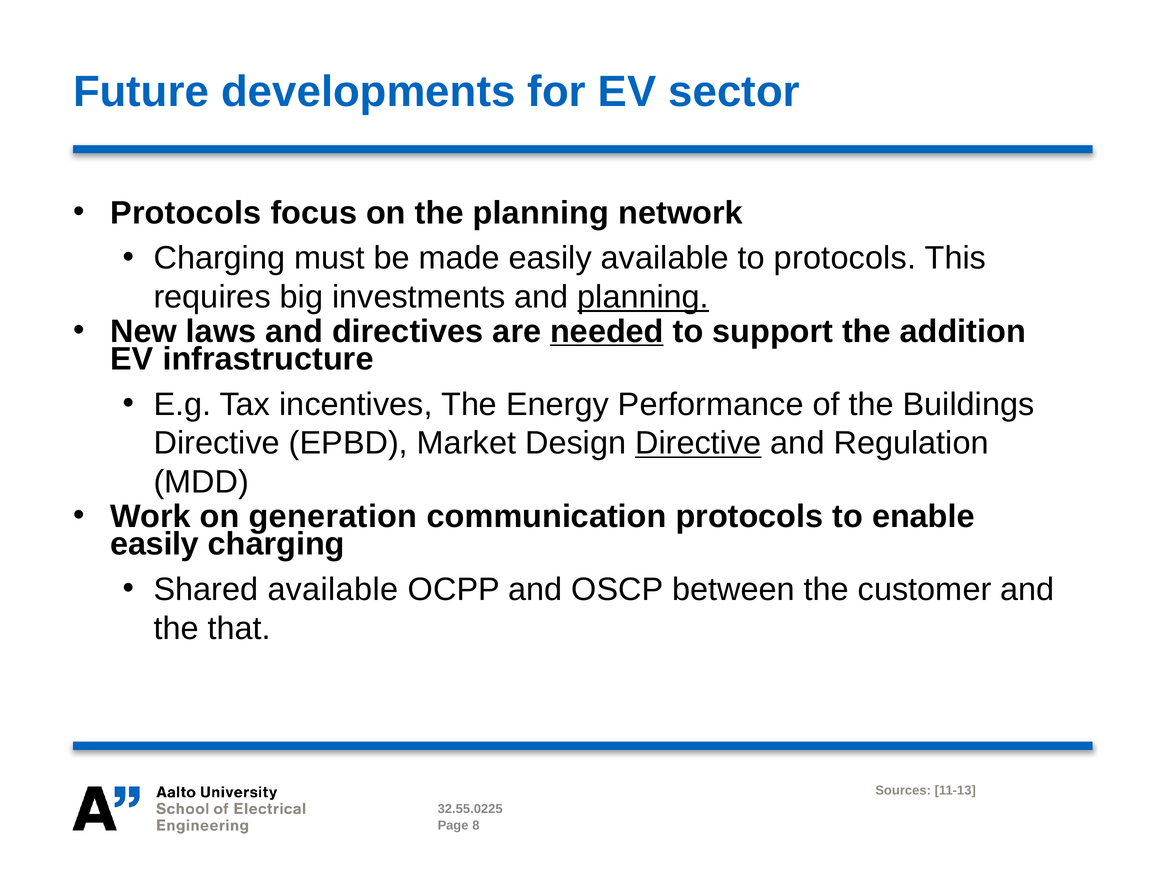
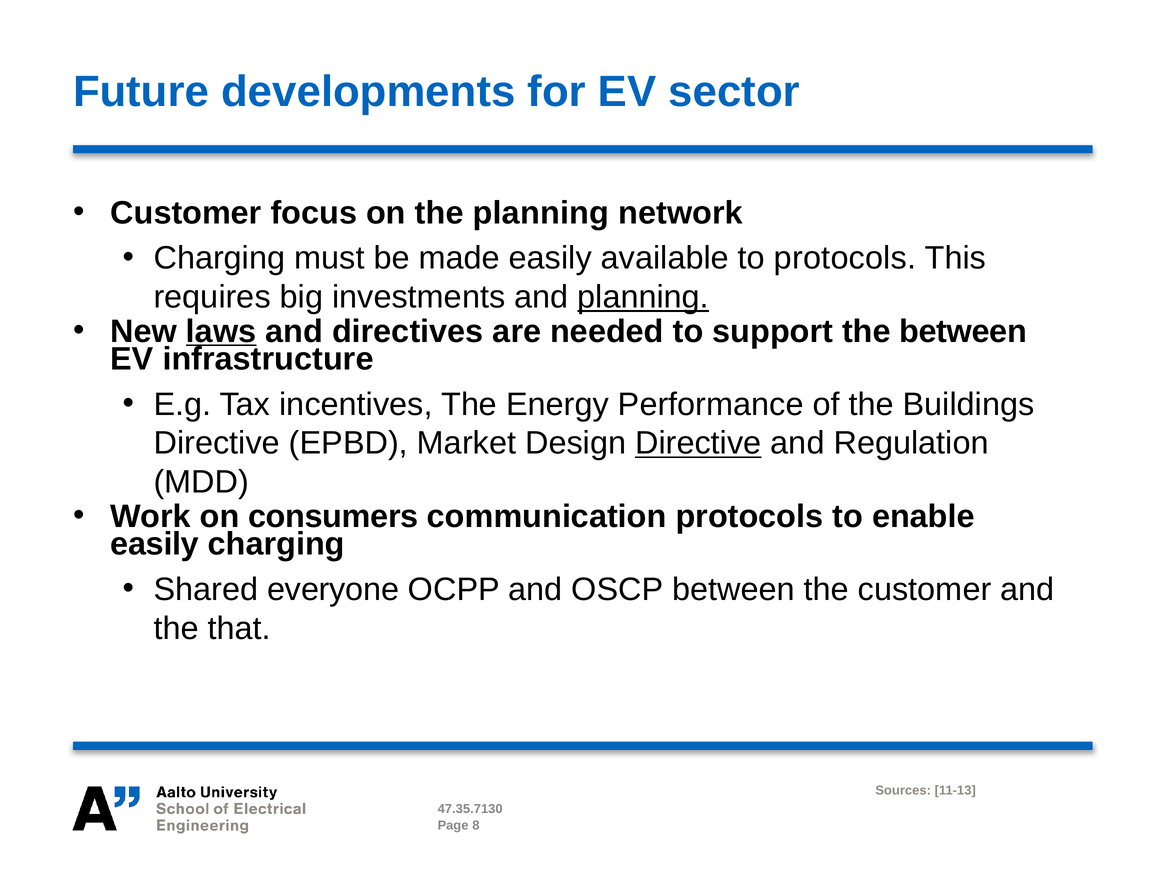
Protocols: Protocols -> Customer (186, 213)
laws underline: none -> present (221, 331)
needed underline: present -> none (607, 331)
the addition: addition -> between (963, 331)
generation: generation -> consumers (333, 516)
Shared available: available -> everyone (333, 590)
32.55.0225: 32.55.0225 -> 47.35.7130 (470, 809)
